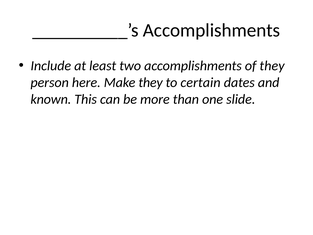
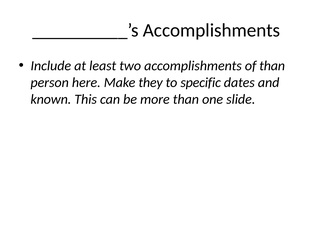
of they: they -> than (272, 66)
certain: certain -> specific (201, 82)
